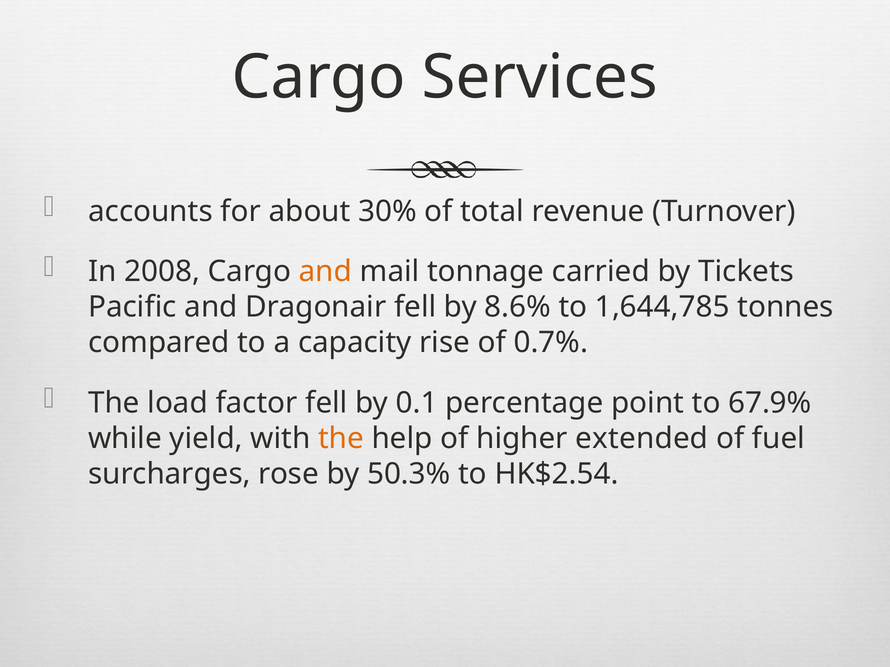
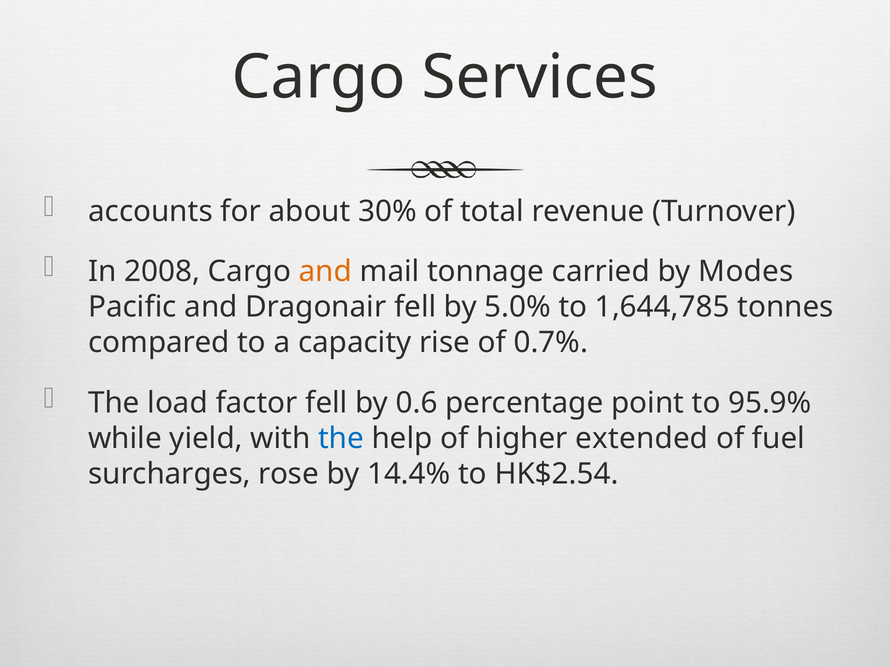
Tickets: Tickets -> Modes (746, 272)
8.6%: 8.6% -> 5.0% (518, 307)
0.1: 0.1 -> 0.6 (417, 403)
67.9%: 67.9% -> 95.9% (770, 403)
the colour: orange -> blue (341, 439)
50.3%: 50.3% -> 14.4% (409, 474)
